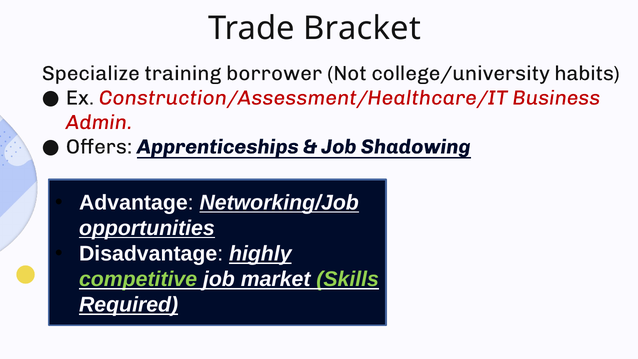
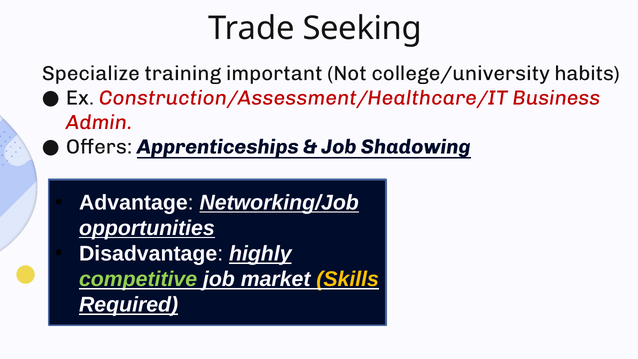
Bracket: Bracket -> Seeking (362, 28)
borrower: borrower -> important (274, 73)
Skills colour: light green -> yellow (348, 279)
